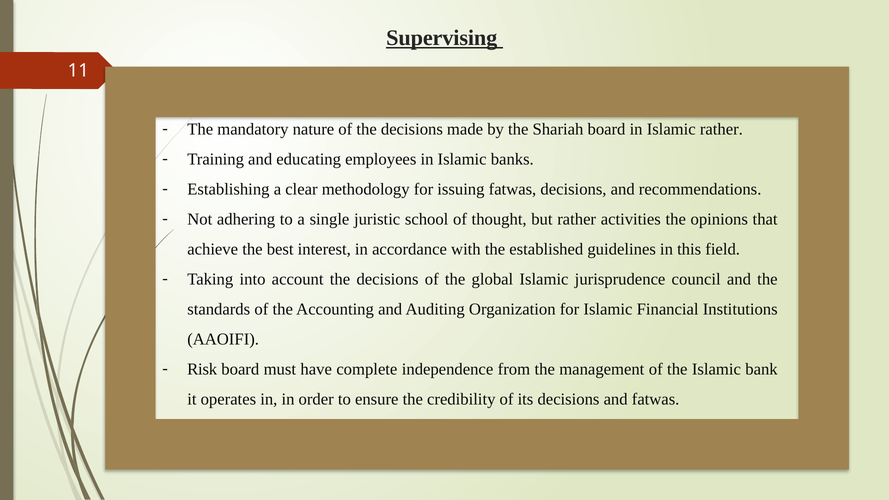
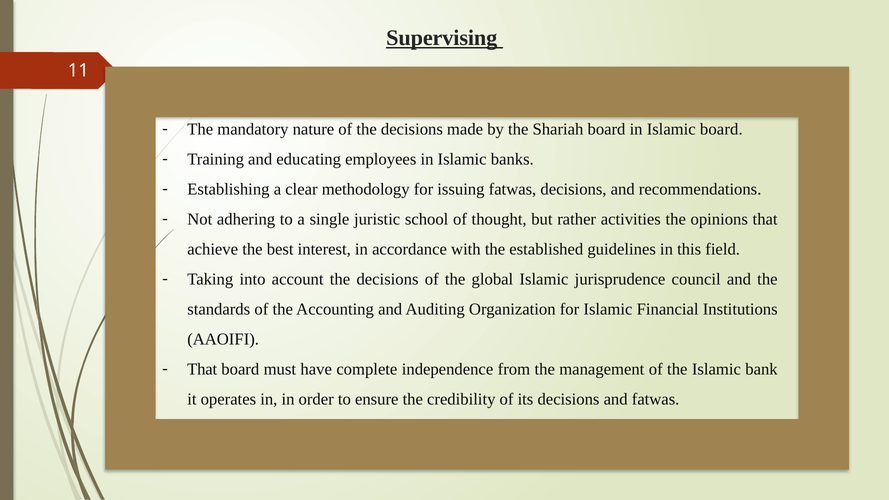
Islamic rather: rather -> board (721, 129)
Risk: Risk -> That (202, 369)
